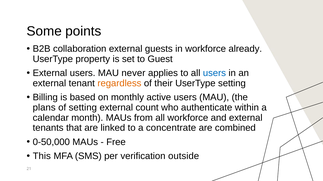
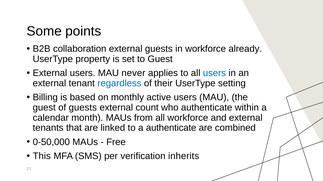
regardless colour: orange -> blue (119, 84)
plans: plans -> guest (44, 108)
of setting: setting -> guests (83, 108)
a concentrate: concentrate -> authenticate (171, 128)
outside: outside -> inherits (184, 157)
